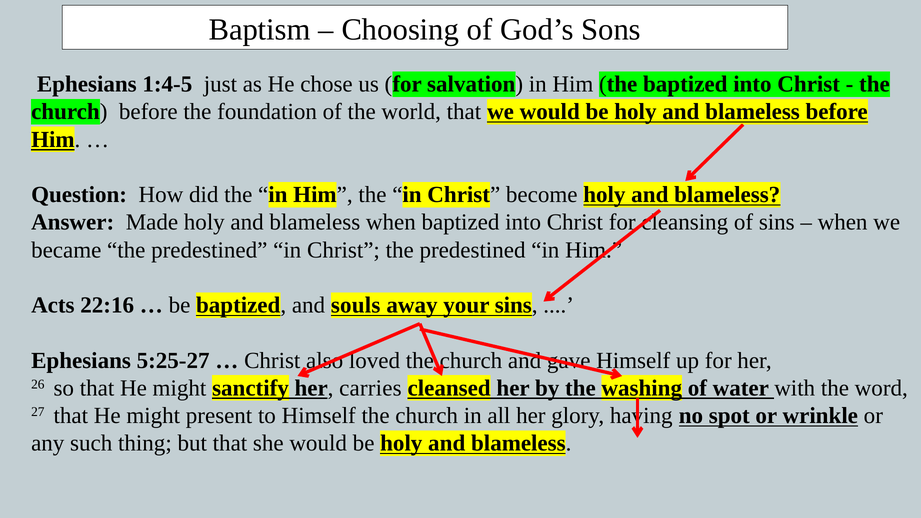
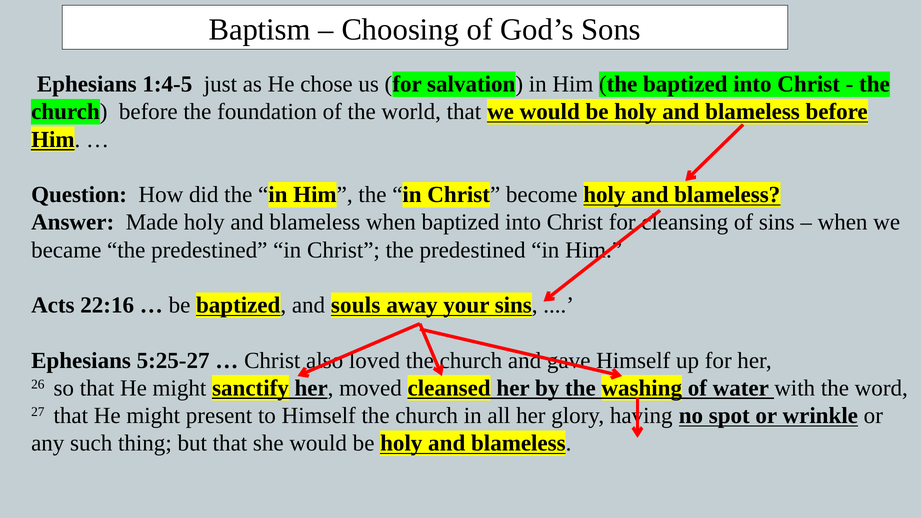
carries: carries -> moved (371, 388)
